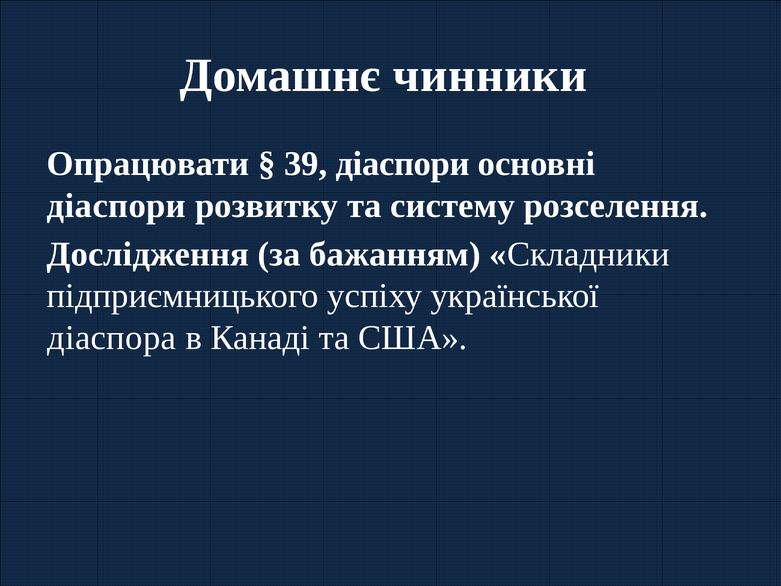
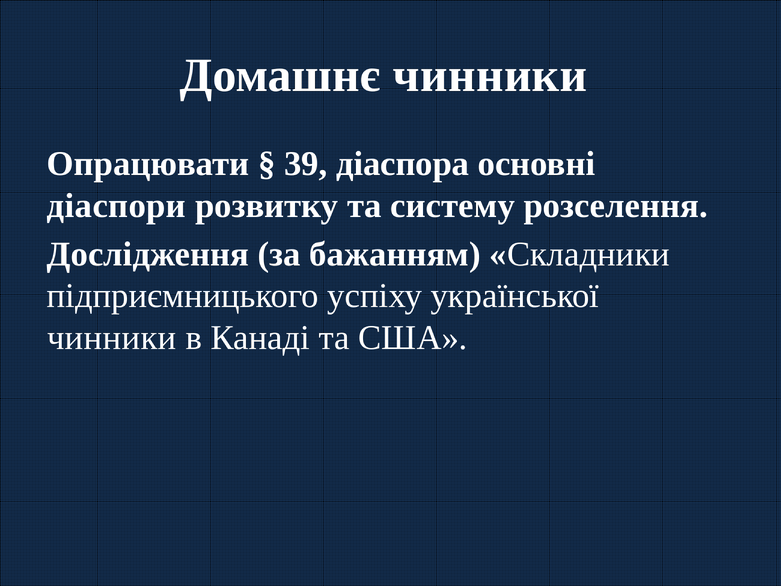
39 діаспори: діаспори -> діаспора (403, 164)
діаспора: діаспора -> чинники (112, 337)
